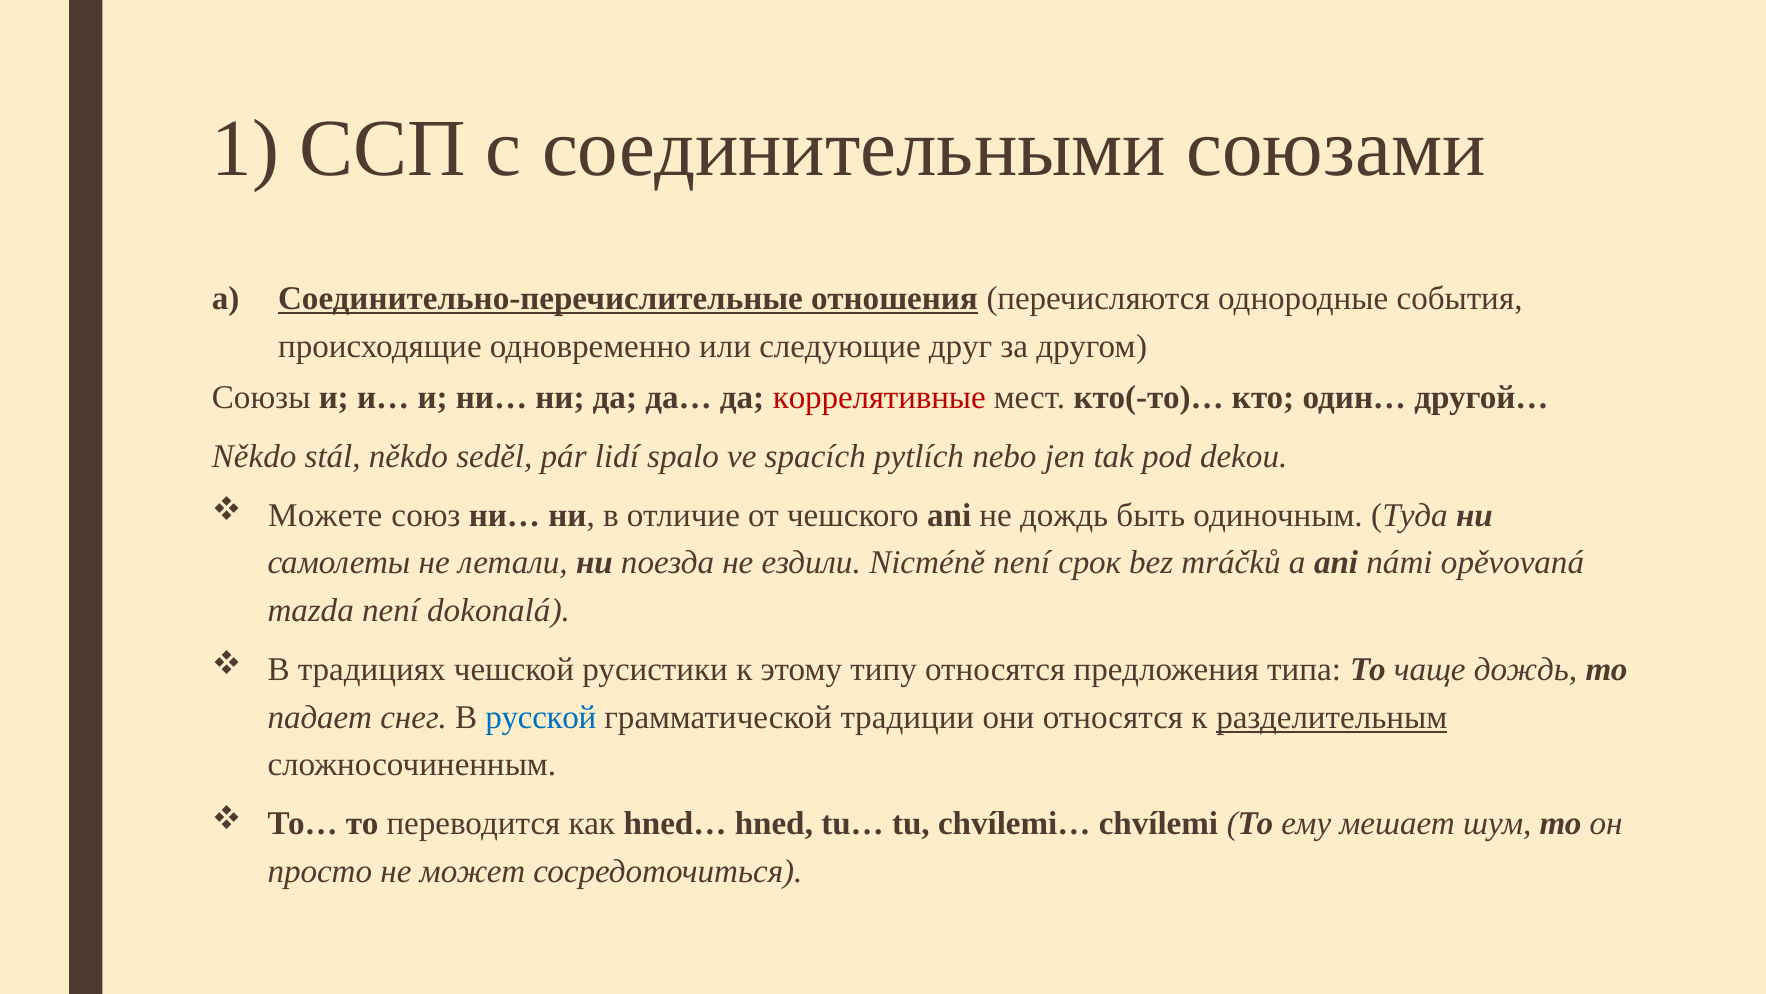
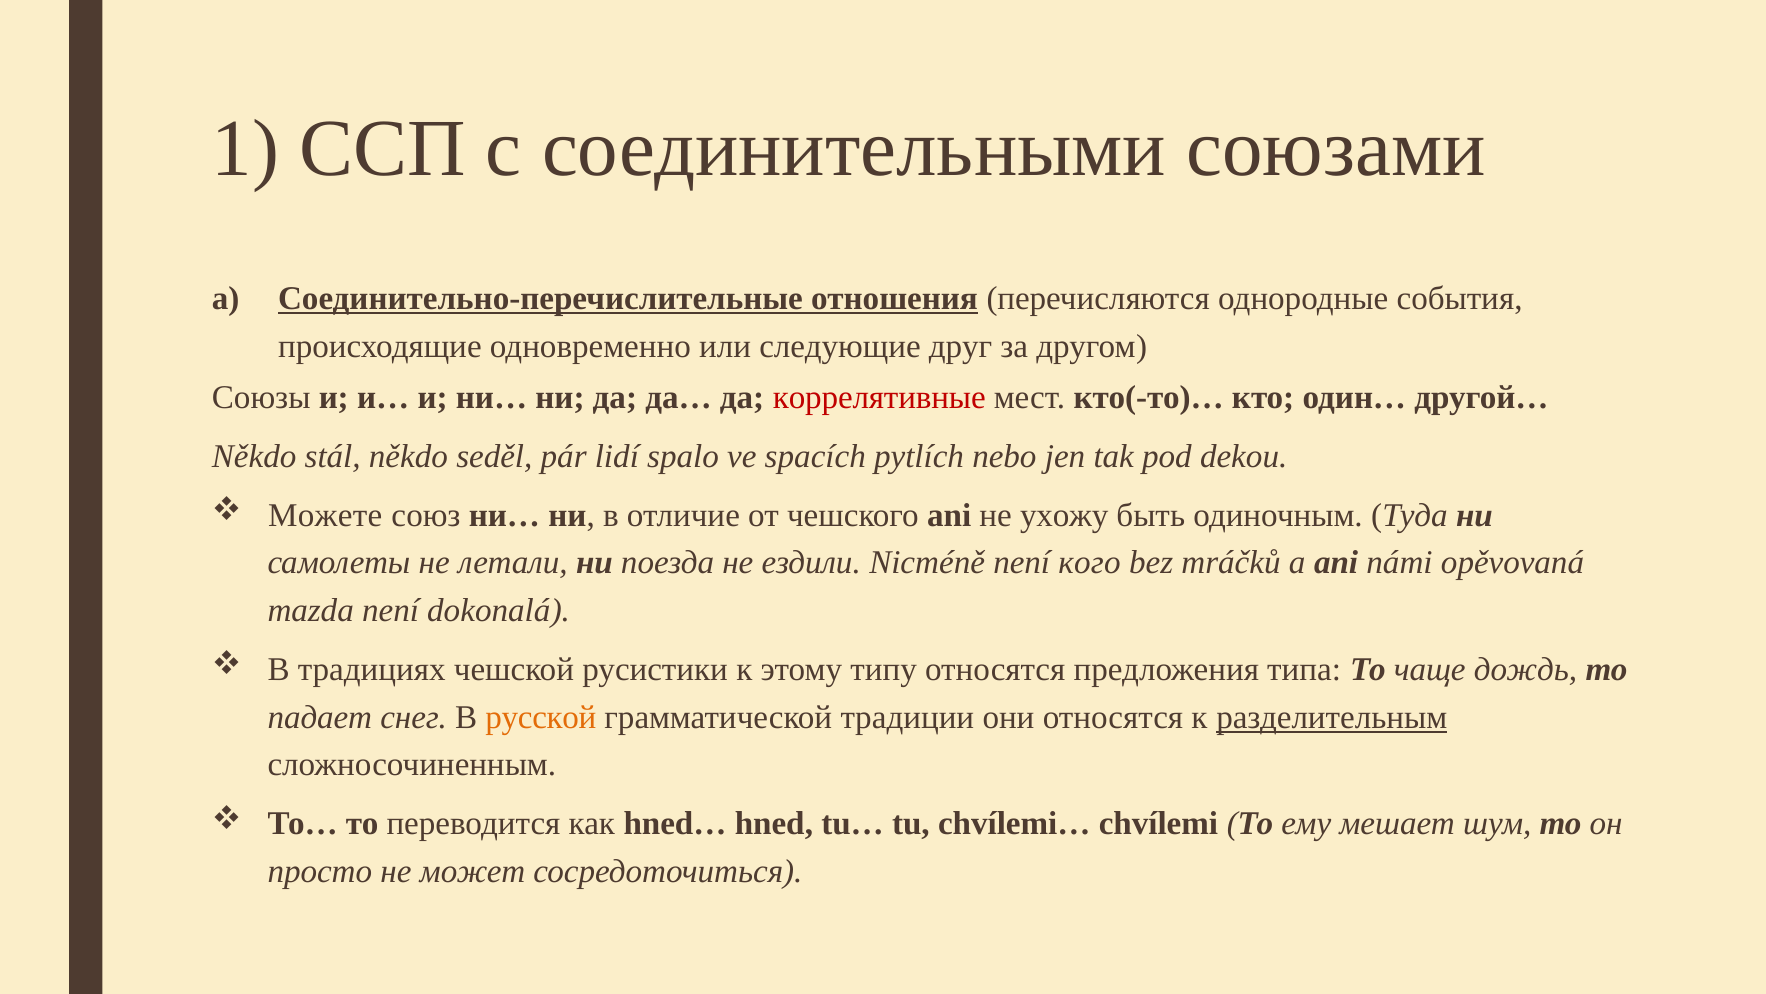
не дождь: дождь -> ухожу (1064, 515)
срок: срок -> кого (1090, 563)
русской colour: blue -> orange (541, 717)
